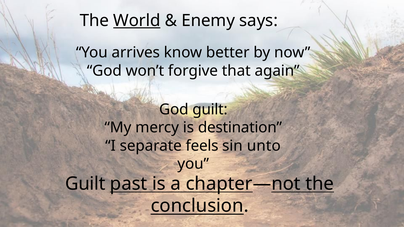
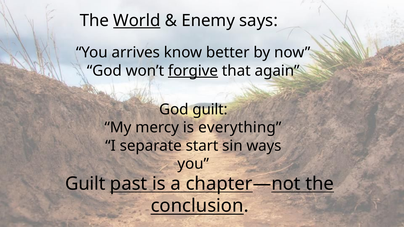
forgive underline: none -> present (193, 71)
destination: destination -> everything (240, 128)
feels: feels -> start (202, 146)
unto: unto -> ways (264, 146)
